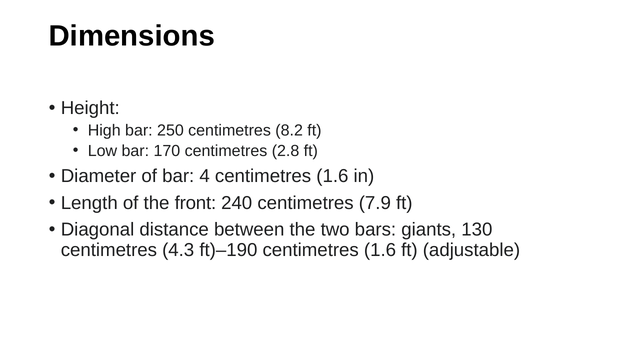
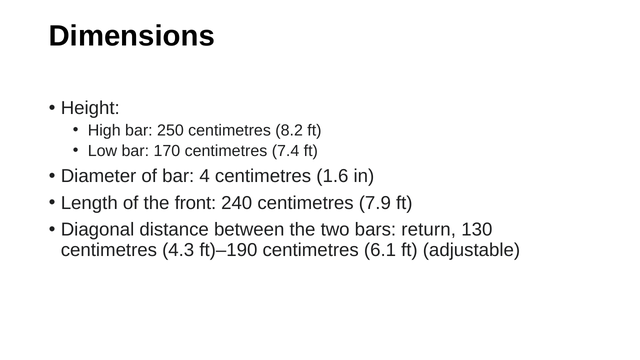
2.8: 2.8 -> 7.4 (286, 151)
giants: giants -> return (429, 230)
ft)–190 centimetres 1.6: 1.6 -> 6.1 (380, 250)
